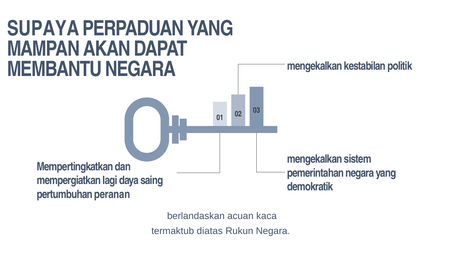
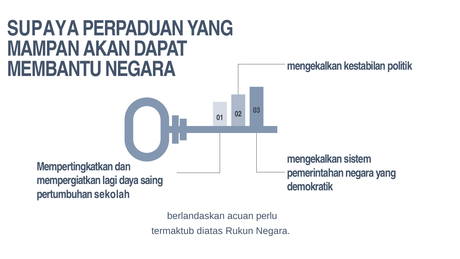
peranan: peranan -> sekolah (112, 194)
kaca: kaca -> perlu (267, 216)
